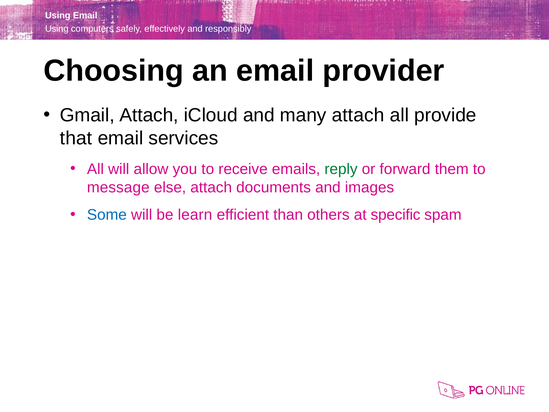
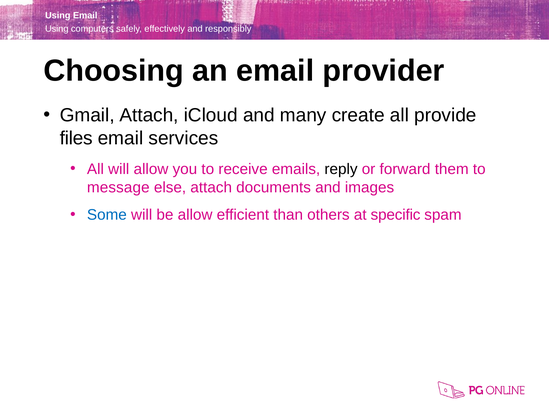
many attach: attach -> create (358, 115)
that: that -> files (76, 138)
reply colour: green -> black (341, 169)
be learn: learn -> allow (195, 215)
